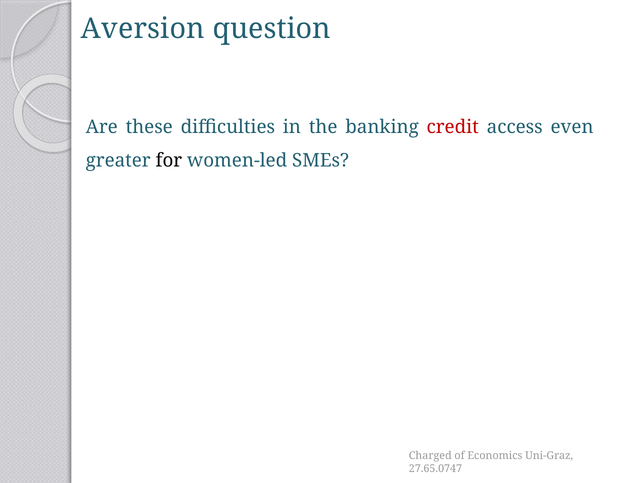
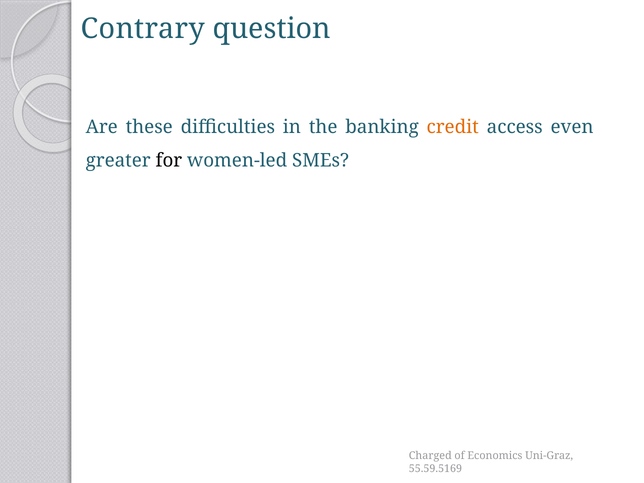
Aversion: Aversion -> Contrary (143, 29)
credit colour: red -> orange (453, 127)
27.65.0747: 27.65.0747 -> 55.59.5169 (435, 469)
